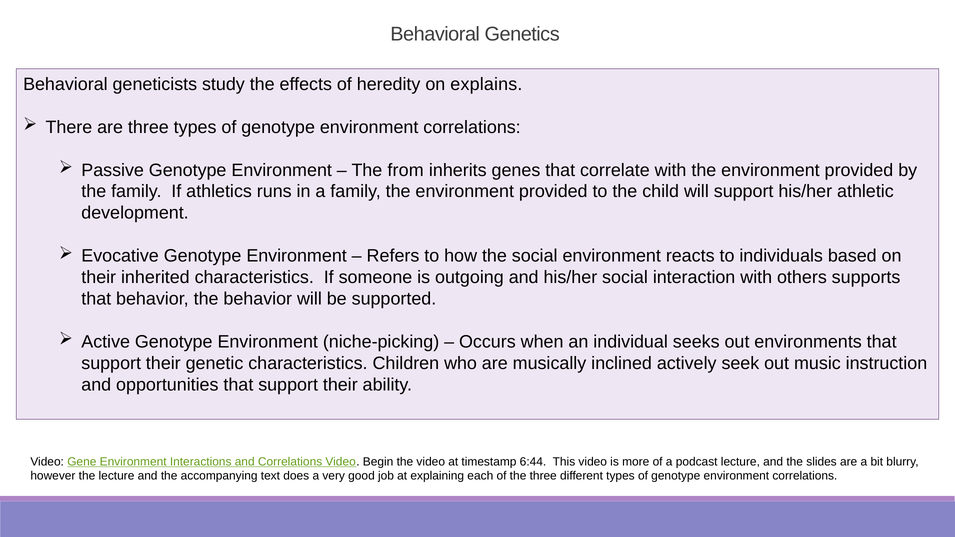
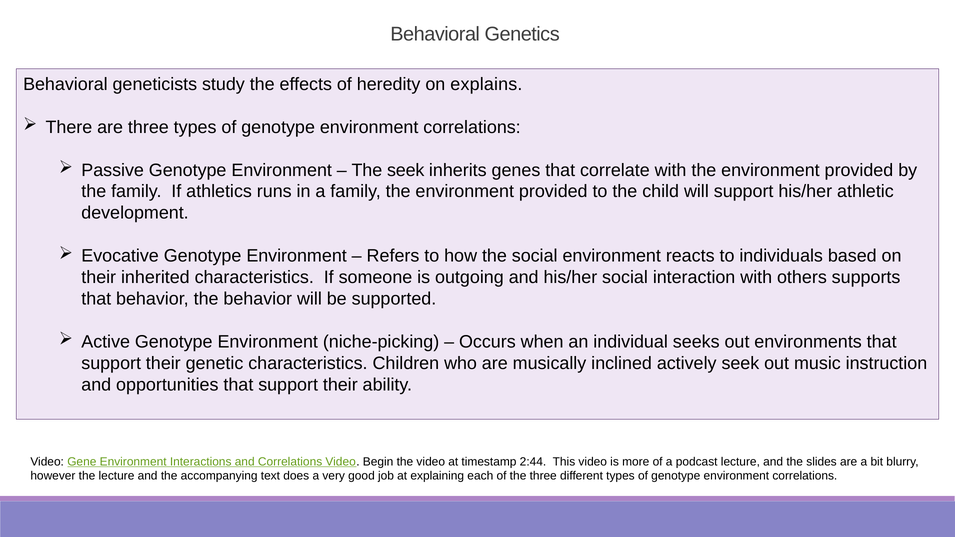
The from: from -> seek (406, 170)
6:44: 6:44 -> 2:44 (533, 462)
